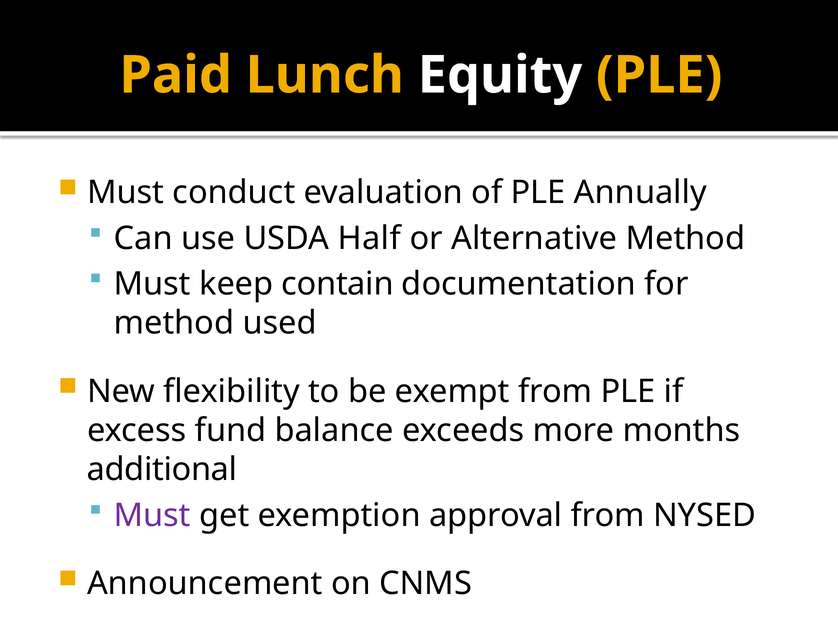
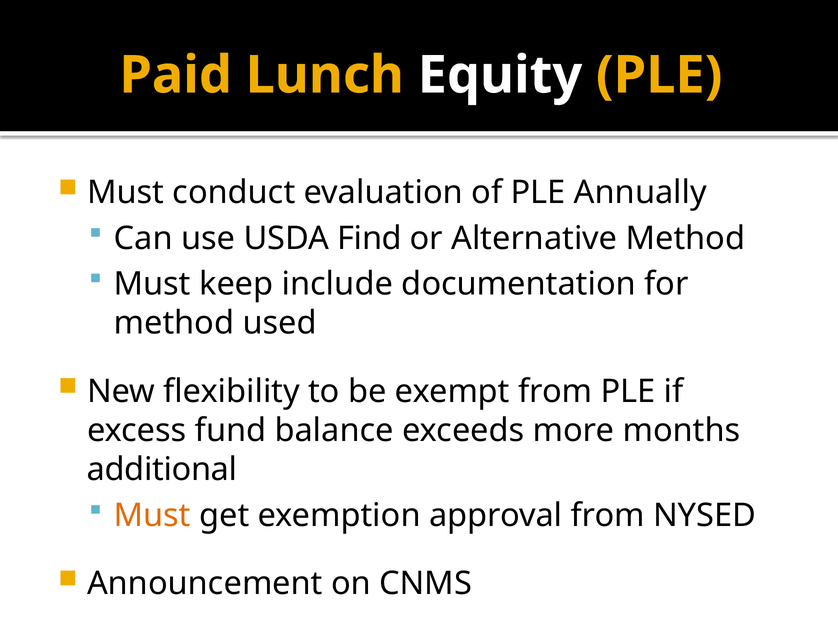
Half: Half -> Find (370, 239)
contain: contain -> include (337, 284)
Must colour: purple -> orange (152, 516)
